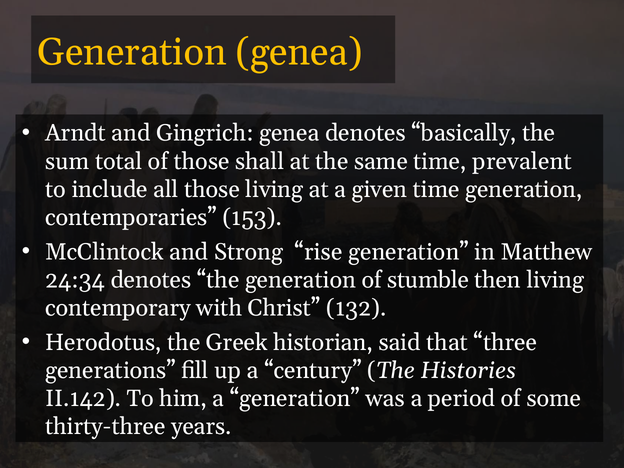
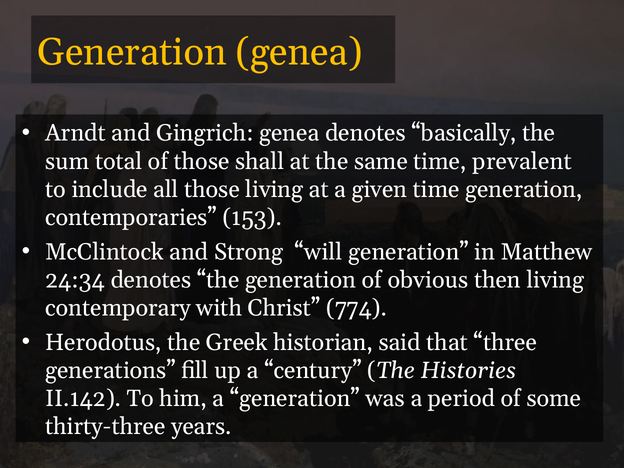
rise: rise -> will (318, 252)
stumble: stumble -> obvious (428, 280)
132: 132 -> 774 (357, 308)
